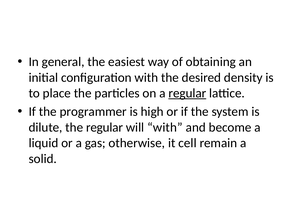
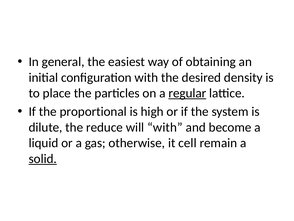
programmer: programmer -> proportional (93, 111)
the regular: regular -> reduce (104, 127)
solid underline: none -> present (43, 158)
